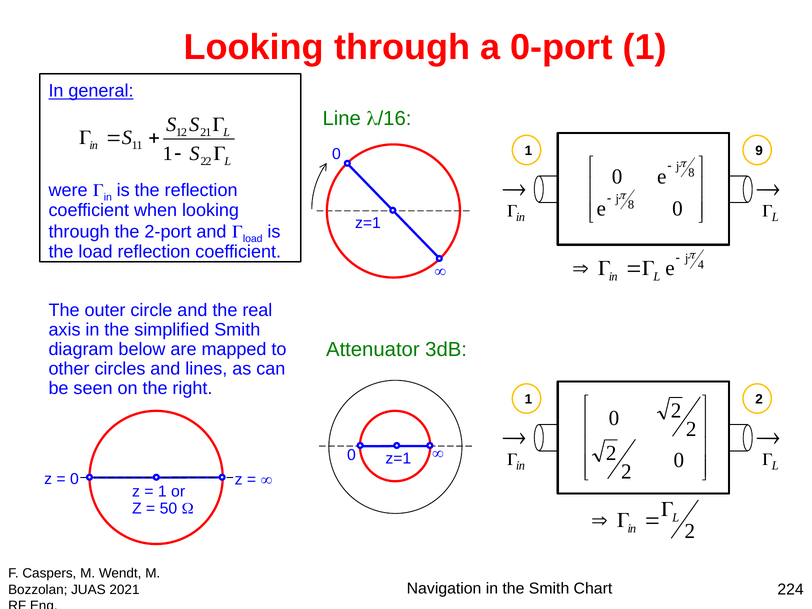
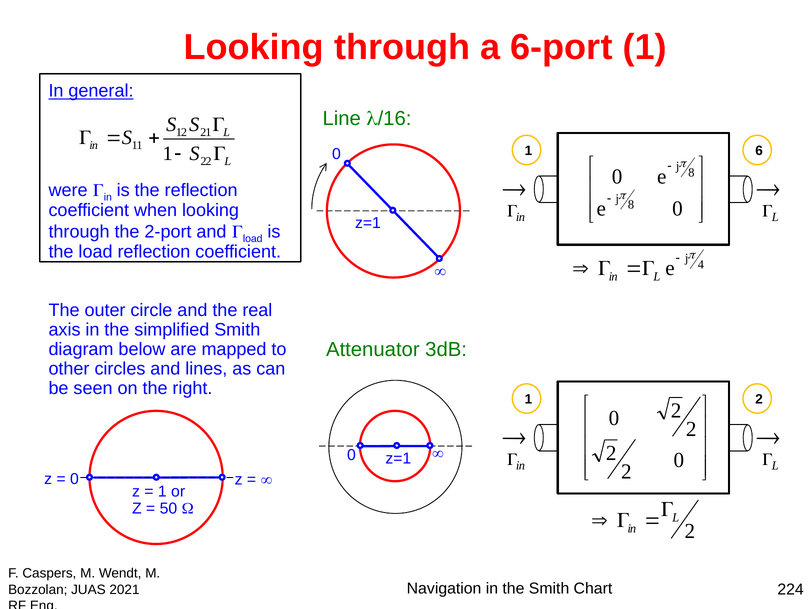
0-port: 0-port -> 6-port (561, 47)
9: 9 -> 6 (759, 151)
